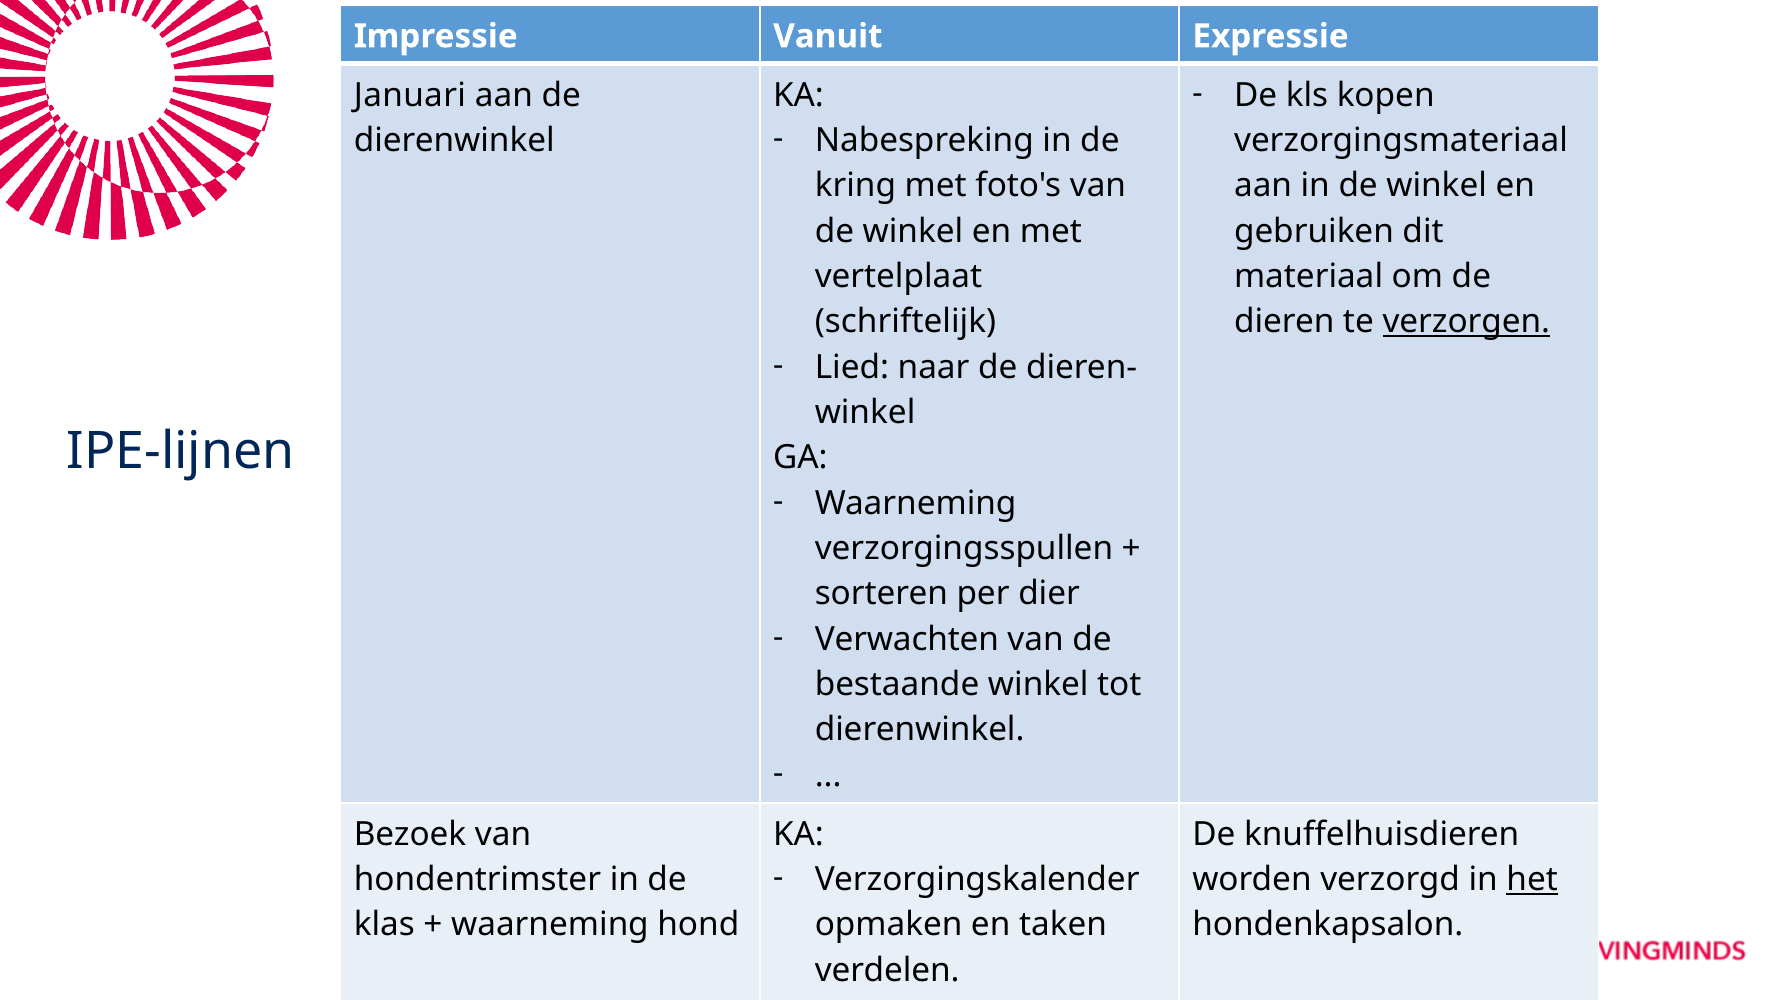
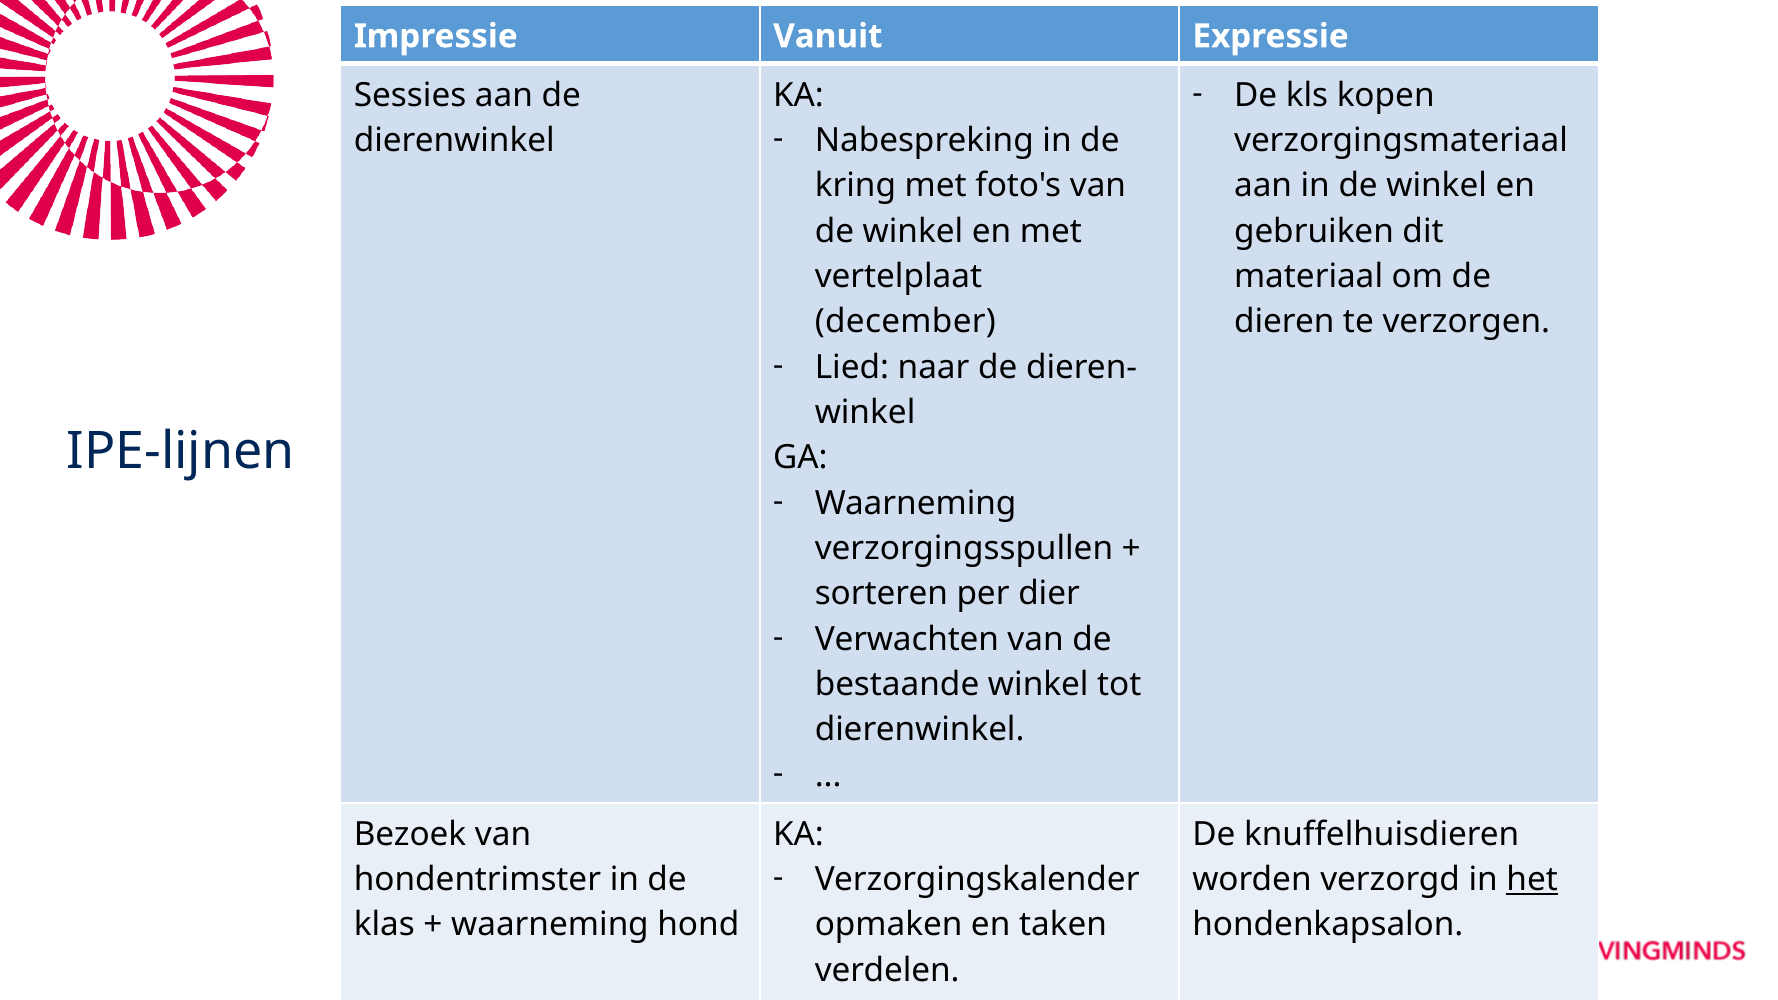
Januari: Januari -> Sessies (410, 95)
schriftelijk: schriftelijk -> december (905, 322)
verzorgen underline: present -> none (1466, 322)
